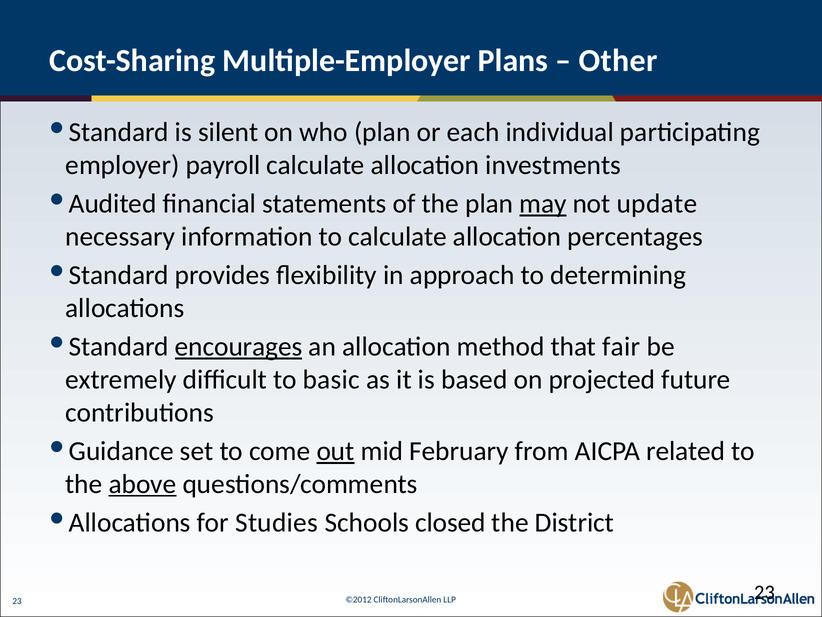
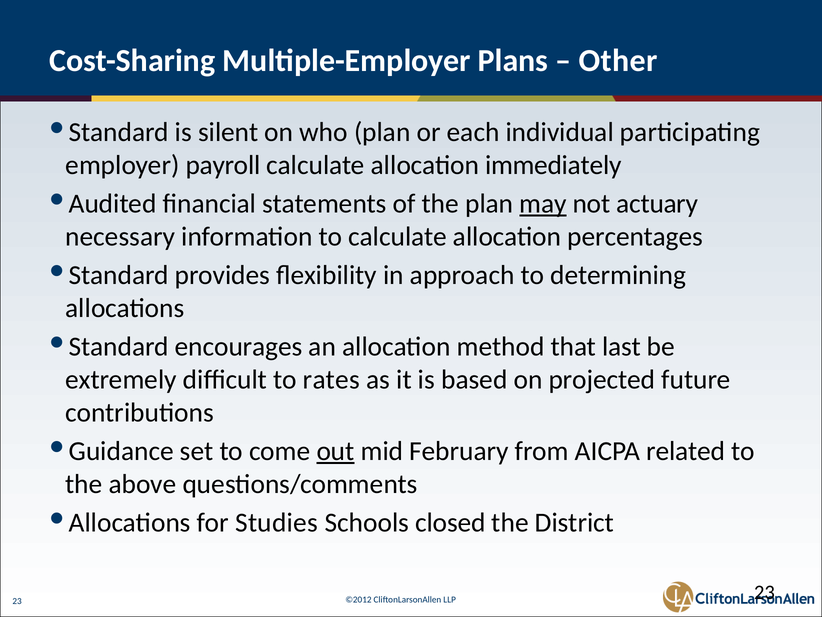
investments: investments -> immediately (553, 165)
update: update -> actuary (657, 204)
encourages underline: present -> none (239, 346)
fair: fair -> last (622, 346)
basic: basic -> rates (331, 379)
above underline: present -> none (143, 484)
